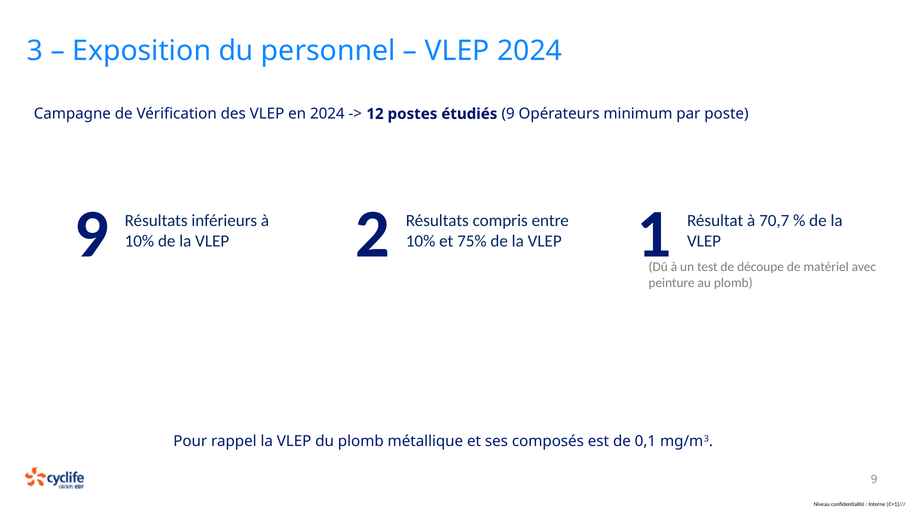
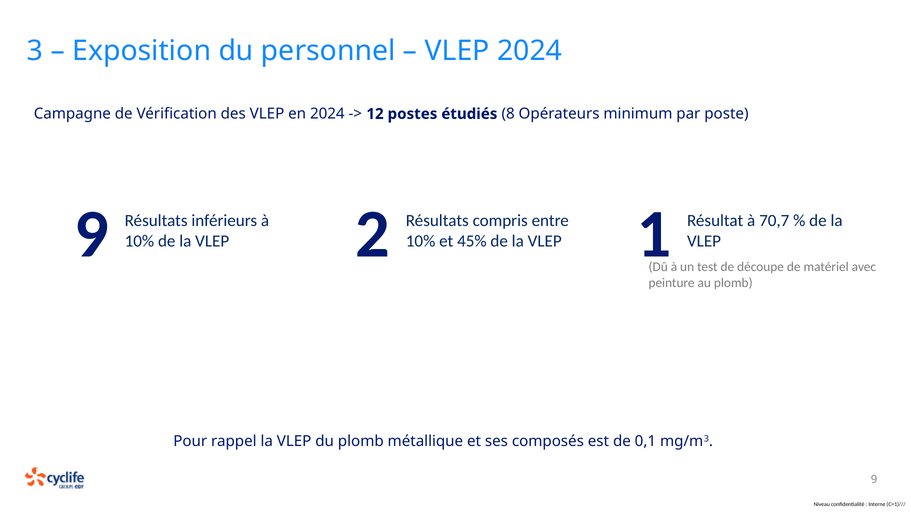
étudiés 9: 9 -> 8 (508, 114)
75%: 75% -> 45% (472, 241)
